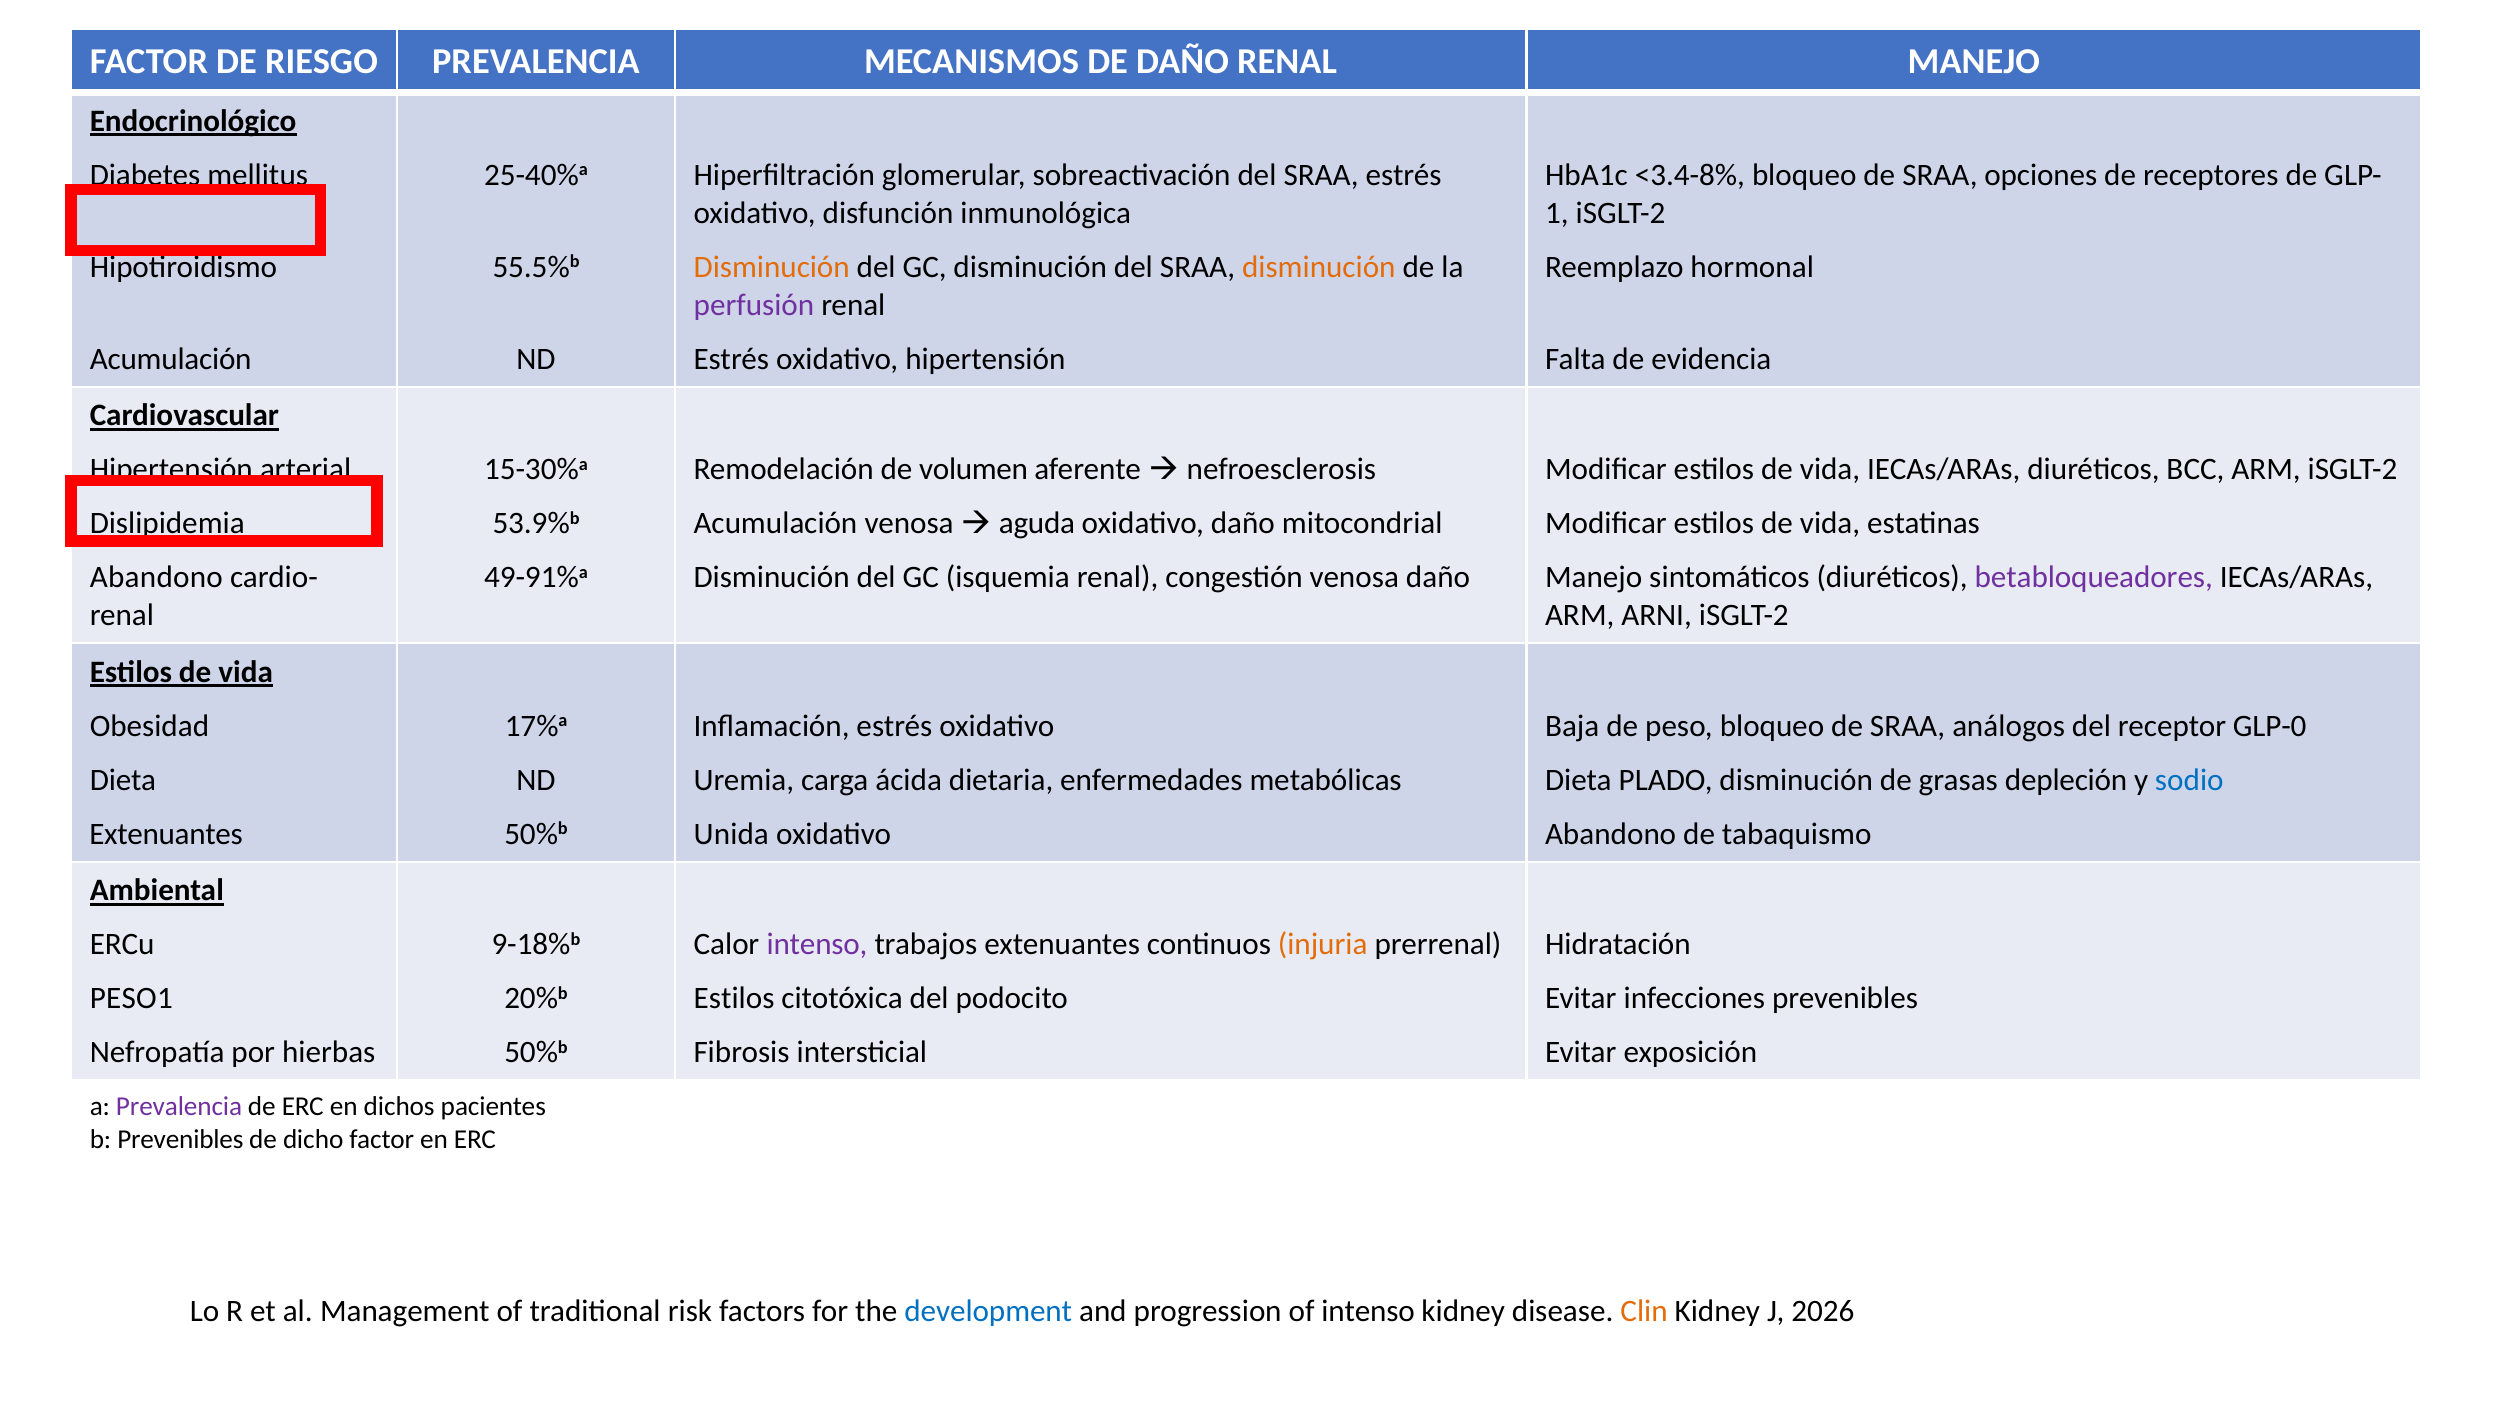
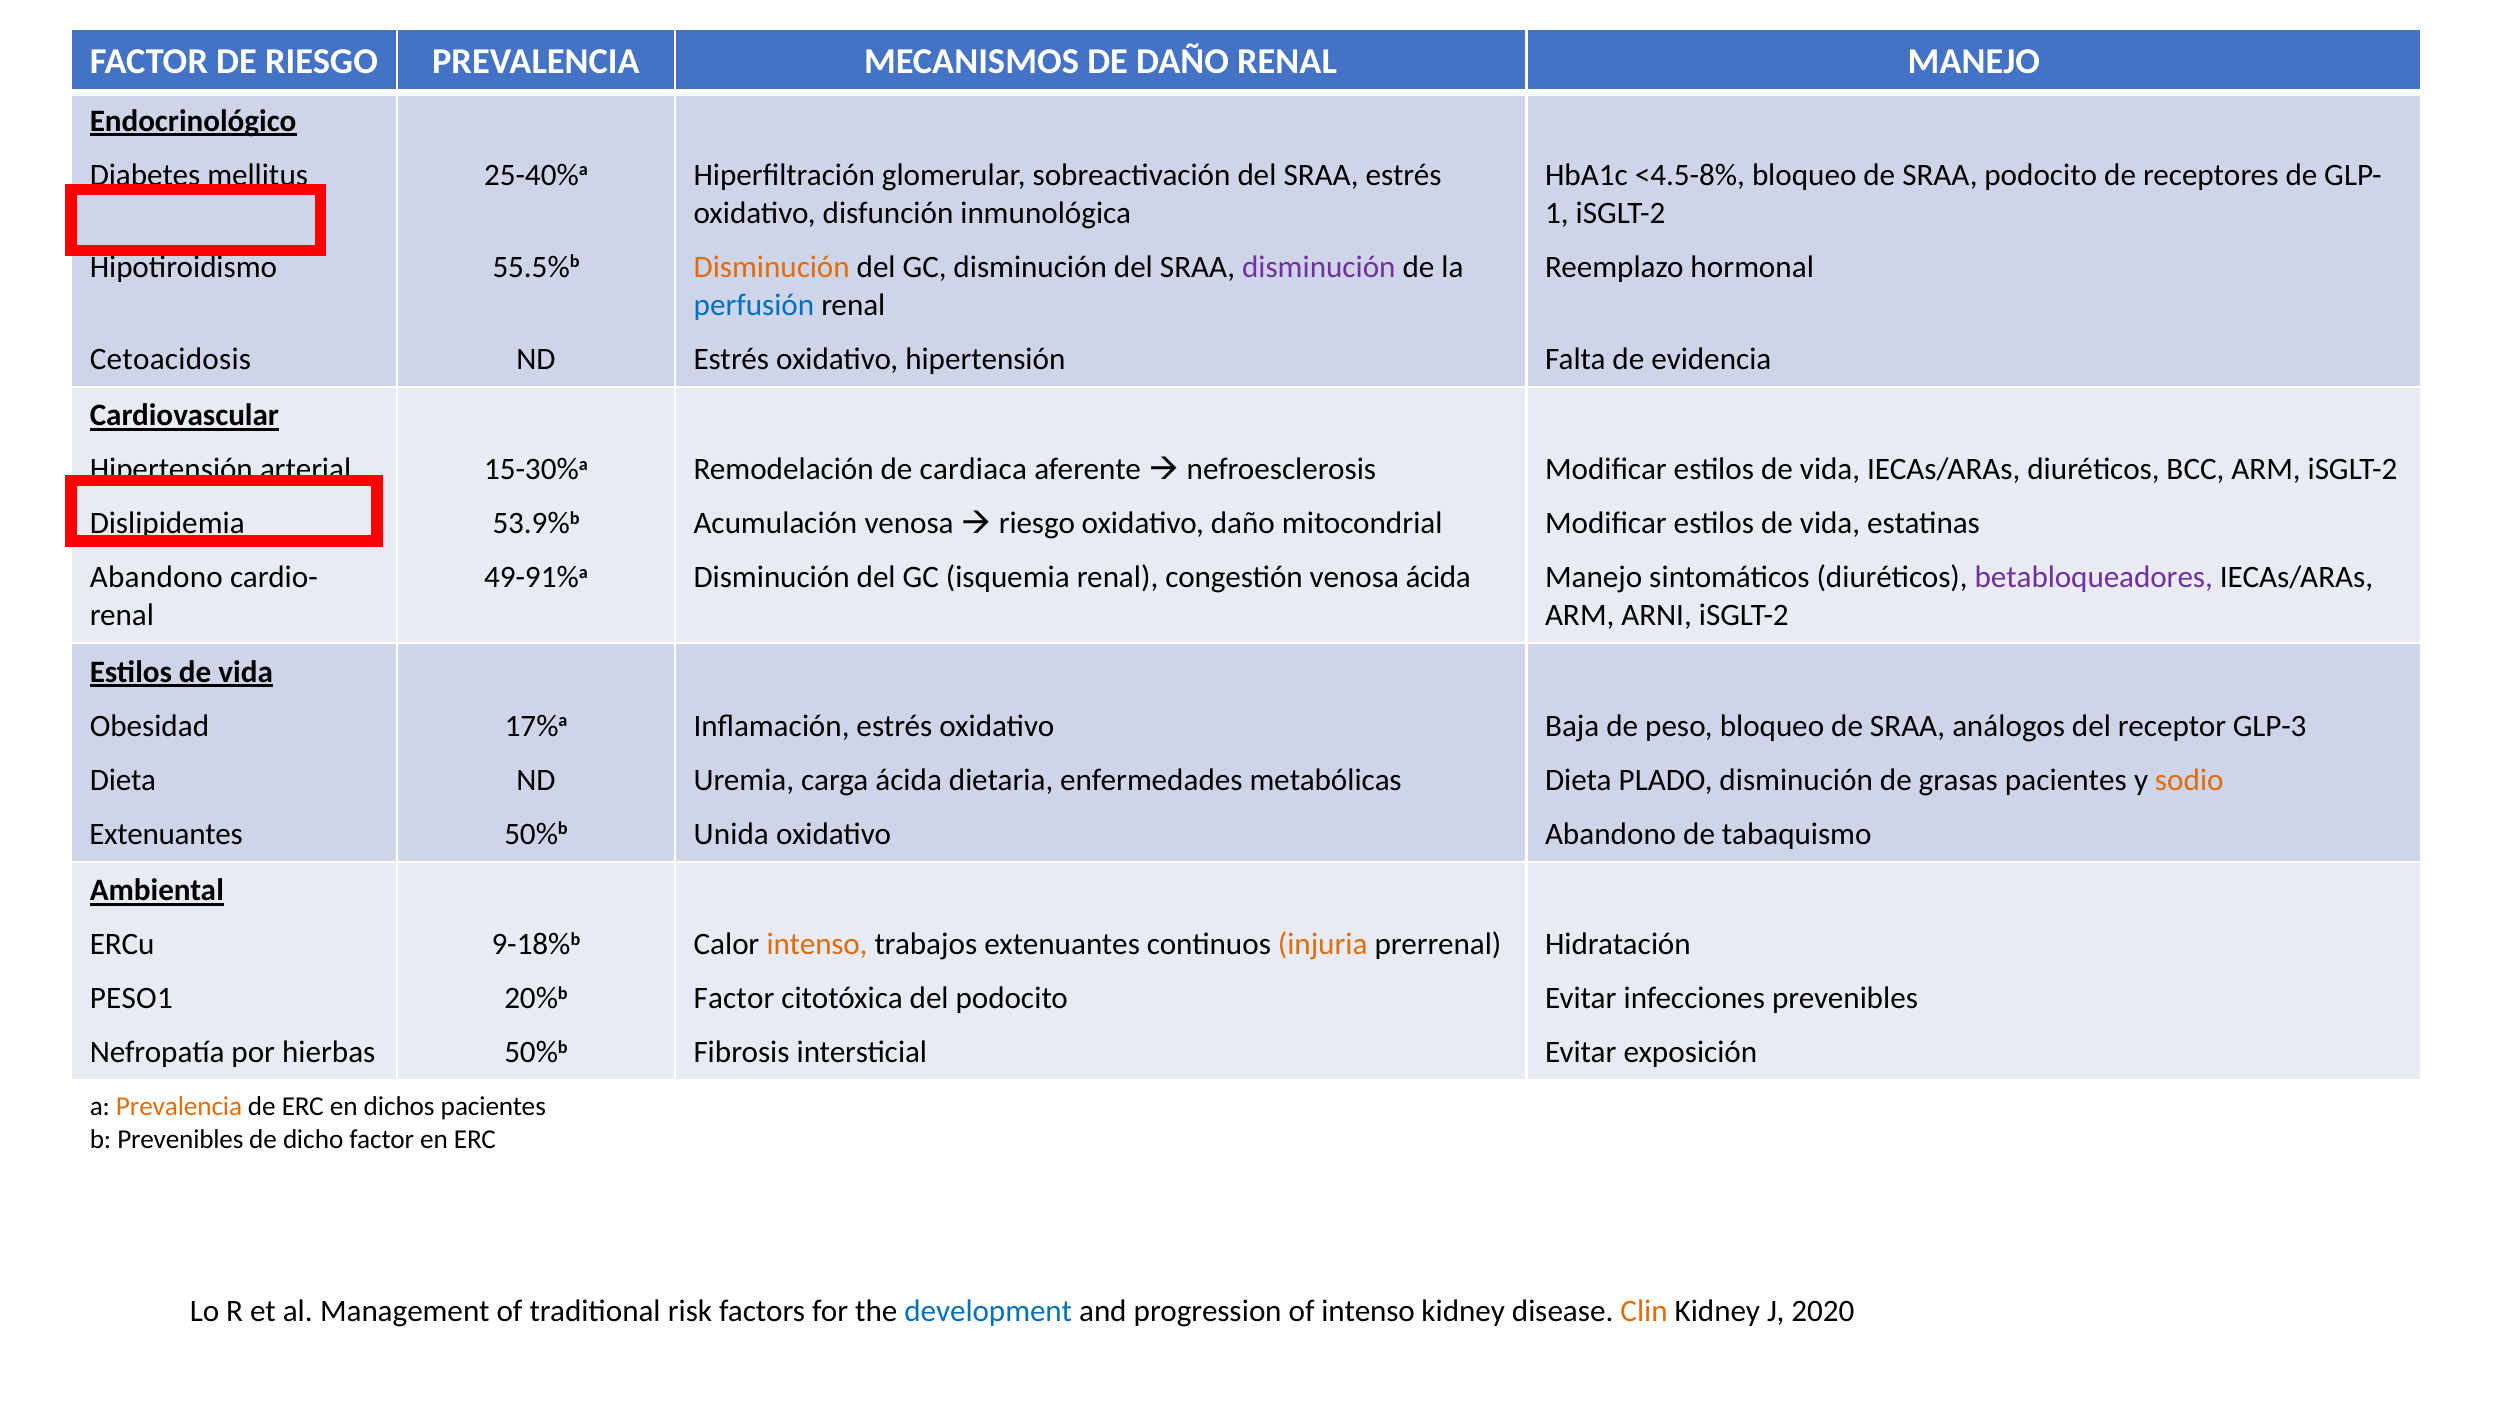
<3.4-8%: <3.4-8% -> <4.5-8% (1690, 175)
SRAA opciones: opciones -> podocito (2041, 175)
disminución colour: orange -> purple (1319, 267)
perfusión colour: purple -> blue (754, 305)
Acumulación: Acumulación -> Cetoacidosis (170, 359)
volumen: volumen -> cardiaca (973, 469)
aguda: aguda -> riesgo (1037, 523)
venosa daño: daño -> ácida (1438, 577)
GLP-0: GLP-0 -> GLP-3 (2270, 726)
grasas depleción: depleción -> pacientes (2066, 780)
sodio colour: blue -> orange (2189, 780)
intenso colour: purple -> orange (817, 944)
Estilos: Estilos -> Factor (734, 998)
Prevalencia colour: purple -> orange (179, 1107)
2026: 2026 -> 2020 (1823, 1311)
